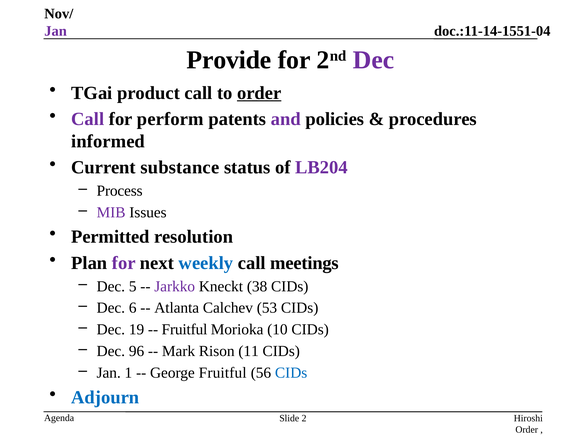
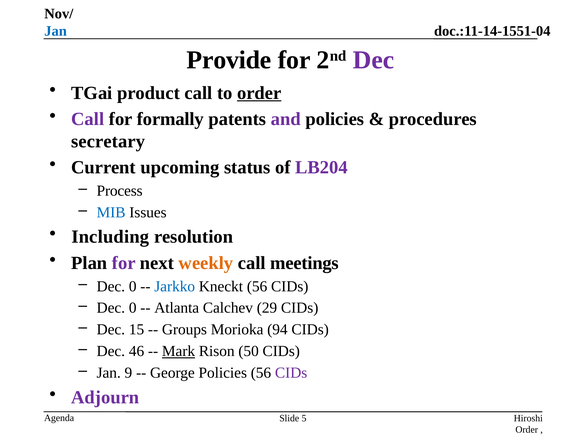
Jan colour: purple -> blue (56, 31)
perform: perform -> formally (170, 119)
informed: informed -> secretary (108, 141)
substance: substance -> upcoming (180, 167)
MIB colour: purple -> blue (111, 212)
Permitted: Permitted -> Including (110, 237)
weekly colour: blue -> orange (206, 263)
5: 5 -> 0 (133, 286)
Jarkko colour: purple -> blue (175, 286)
Kneckt 38: 38 -> 56 (257, 286)
6: 6 -> 0 (133, 308)
53: 53 -> 29 (267, 308)
19: 19 -> 15 (137, 329)
Fruitful: Fruitful -> Groups (184, 329)
10: 10 -> 94 (277, 329)
96: 96 -> 46 (137, 351)
Mark underline: none -> present (179, 351)
11: 11 -> 50 (249, 351)
1: 1 -> 9 (128, 373)
George Fruitful: Fruitful -> Policies (223, 373)
CIDs colour: blue -> purple (291, 373)
Adjourn colour: blue -> purple (105, 397)
2: 2 -> 5 (304, 418)
